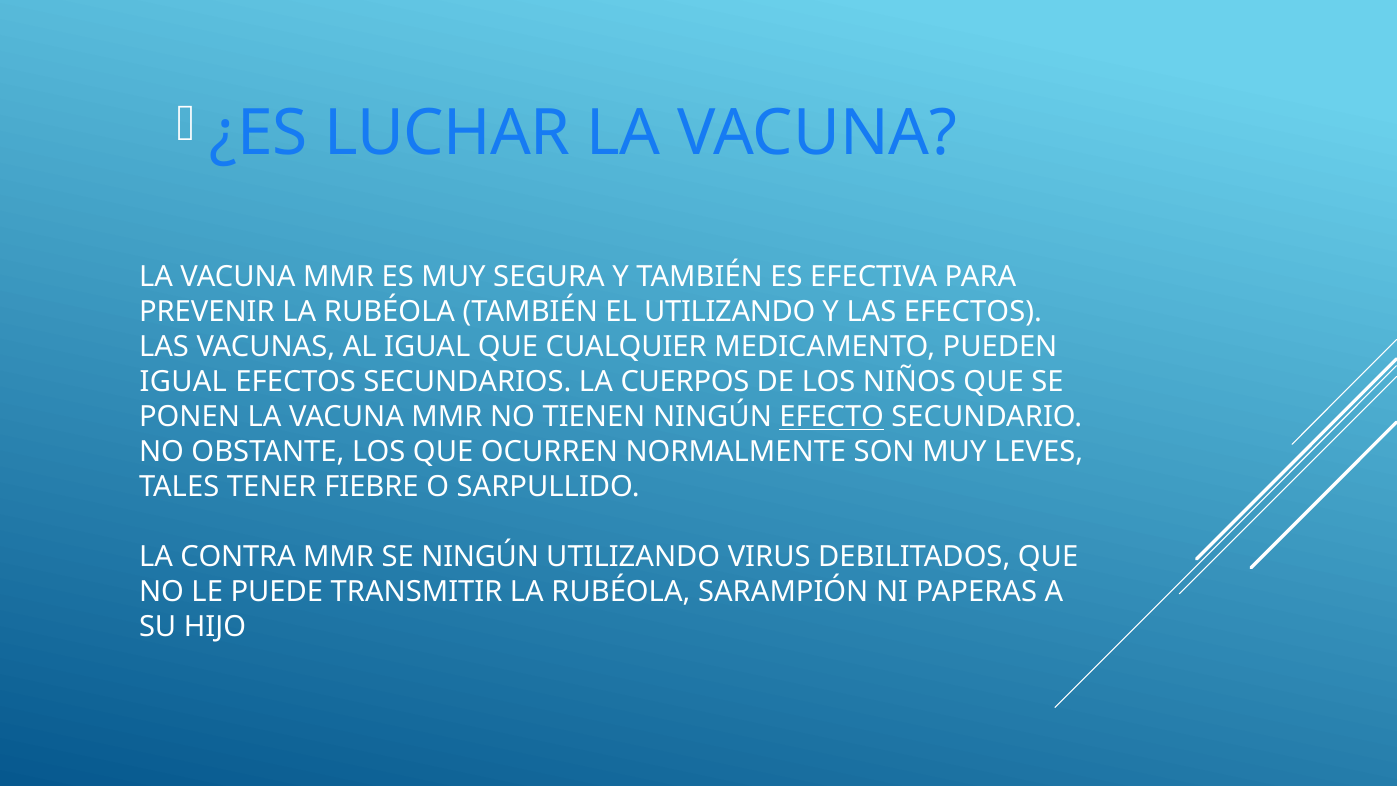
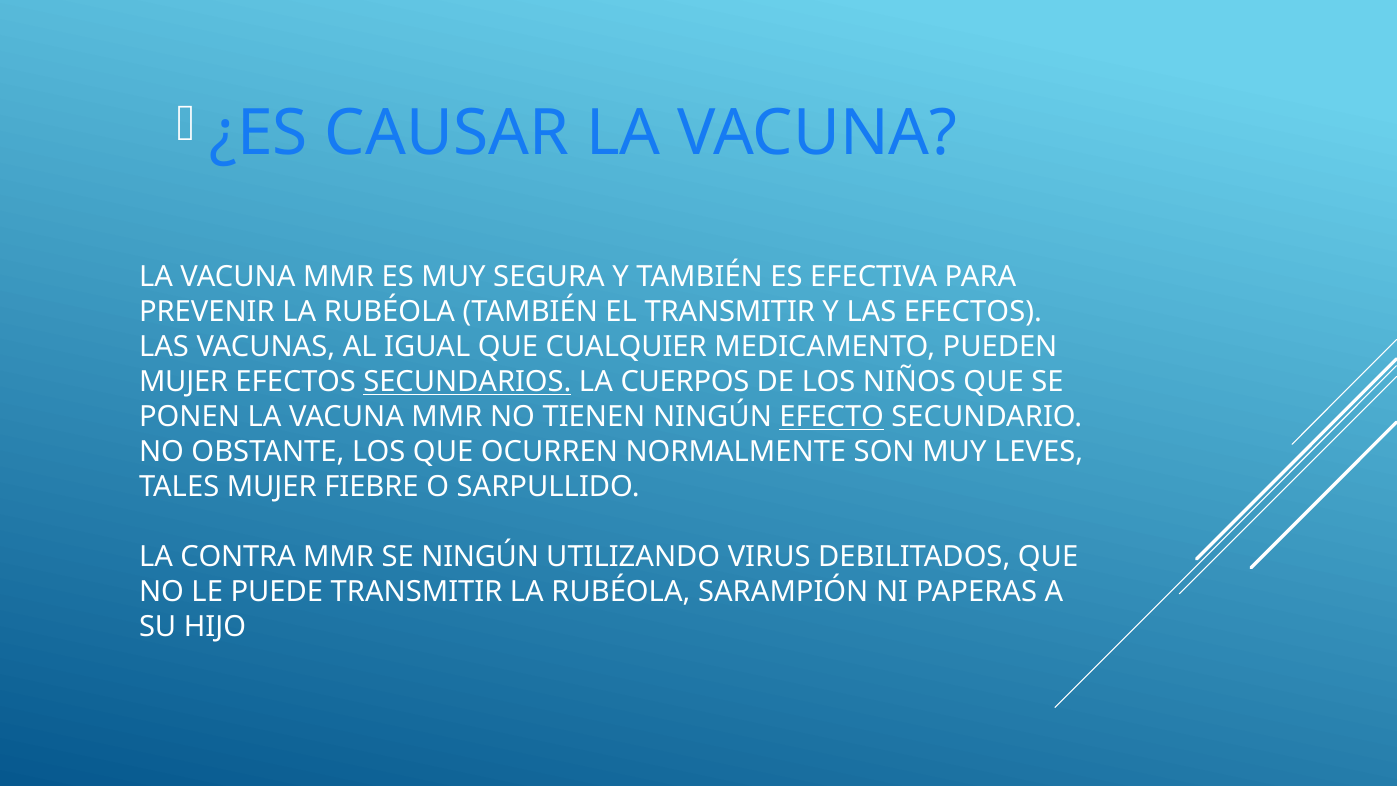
LUCHAR: LUCHAR -> CAUSAR (447, 133)
EL UTILIZANDO: UTILIZANDO -> TRANSMITIR (730, 312)
IGUAL: IGUAL -> MUJER (184, 382)
SECUNDARIOS underline: none -> present (467, 382)
TALES TENER: TENER -> MUJER (272, 487)
